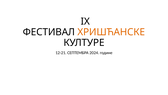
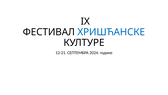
ХРИШЋАНСКЕ colour: orange -> blue (111, 32)
